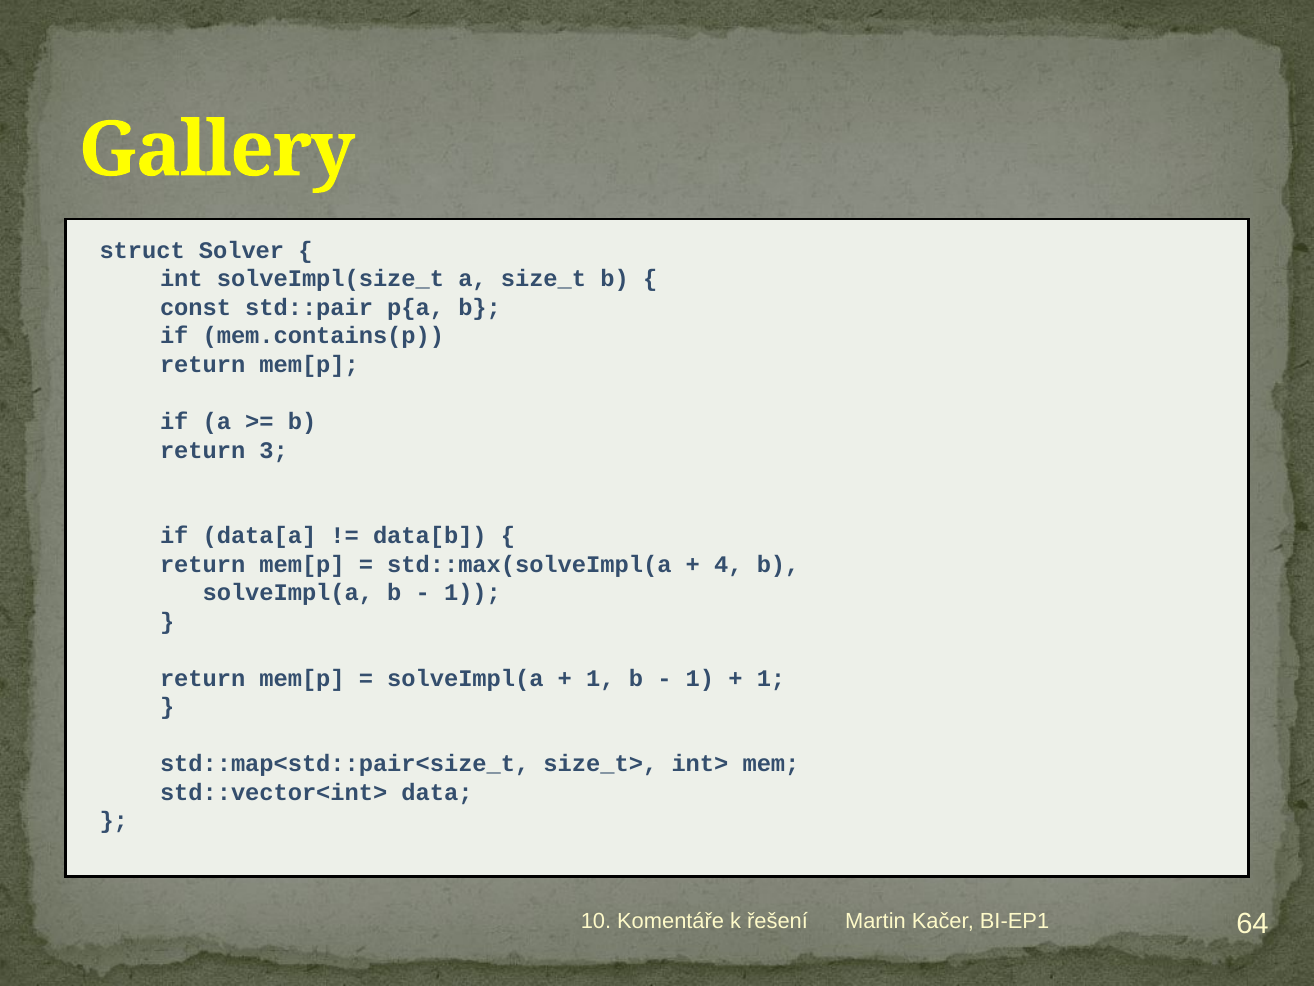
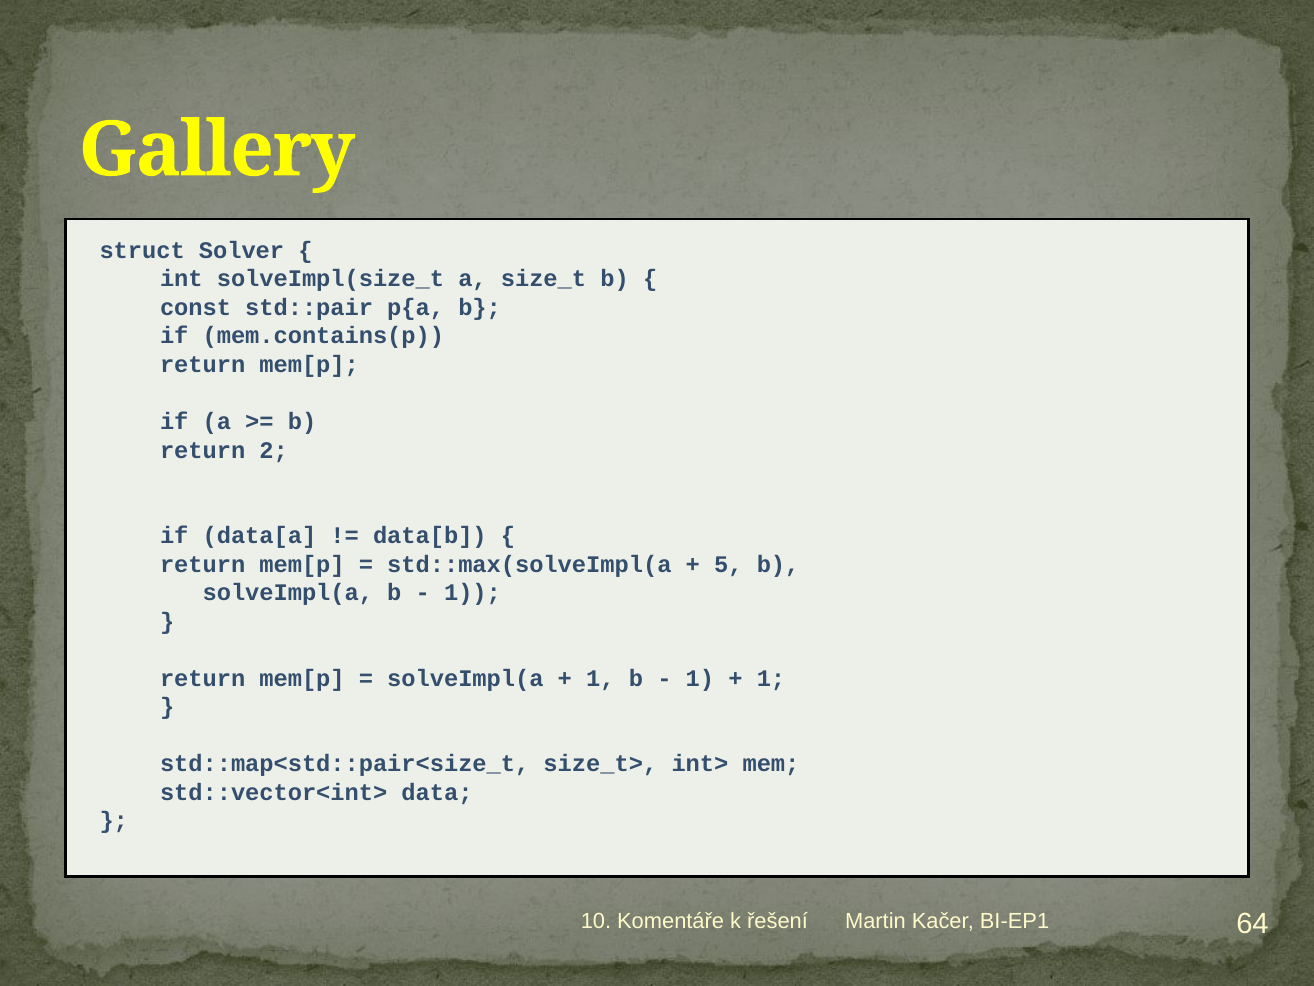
3: 3 -> 2 (274, 450)
4: 4 -> 5 (728, 564)
